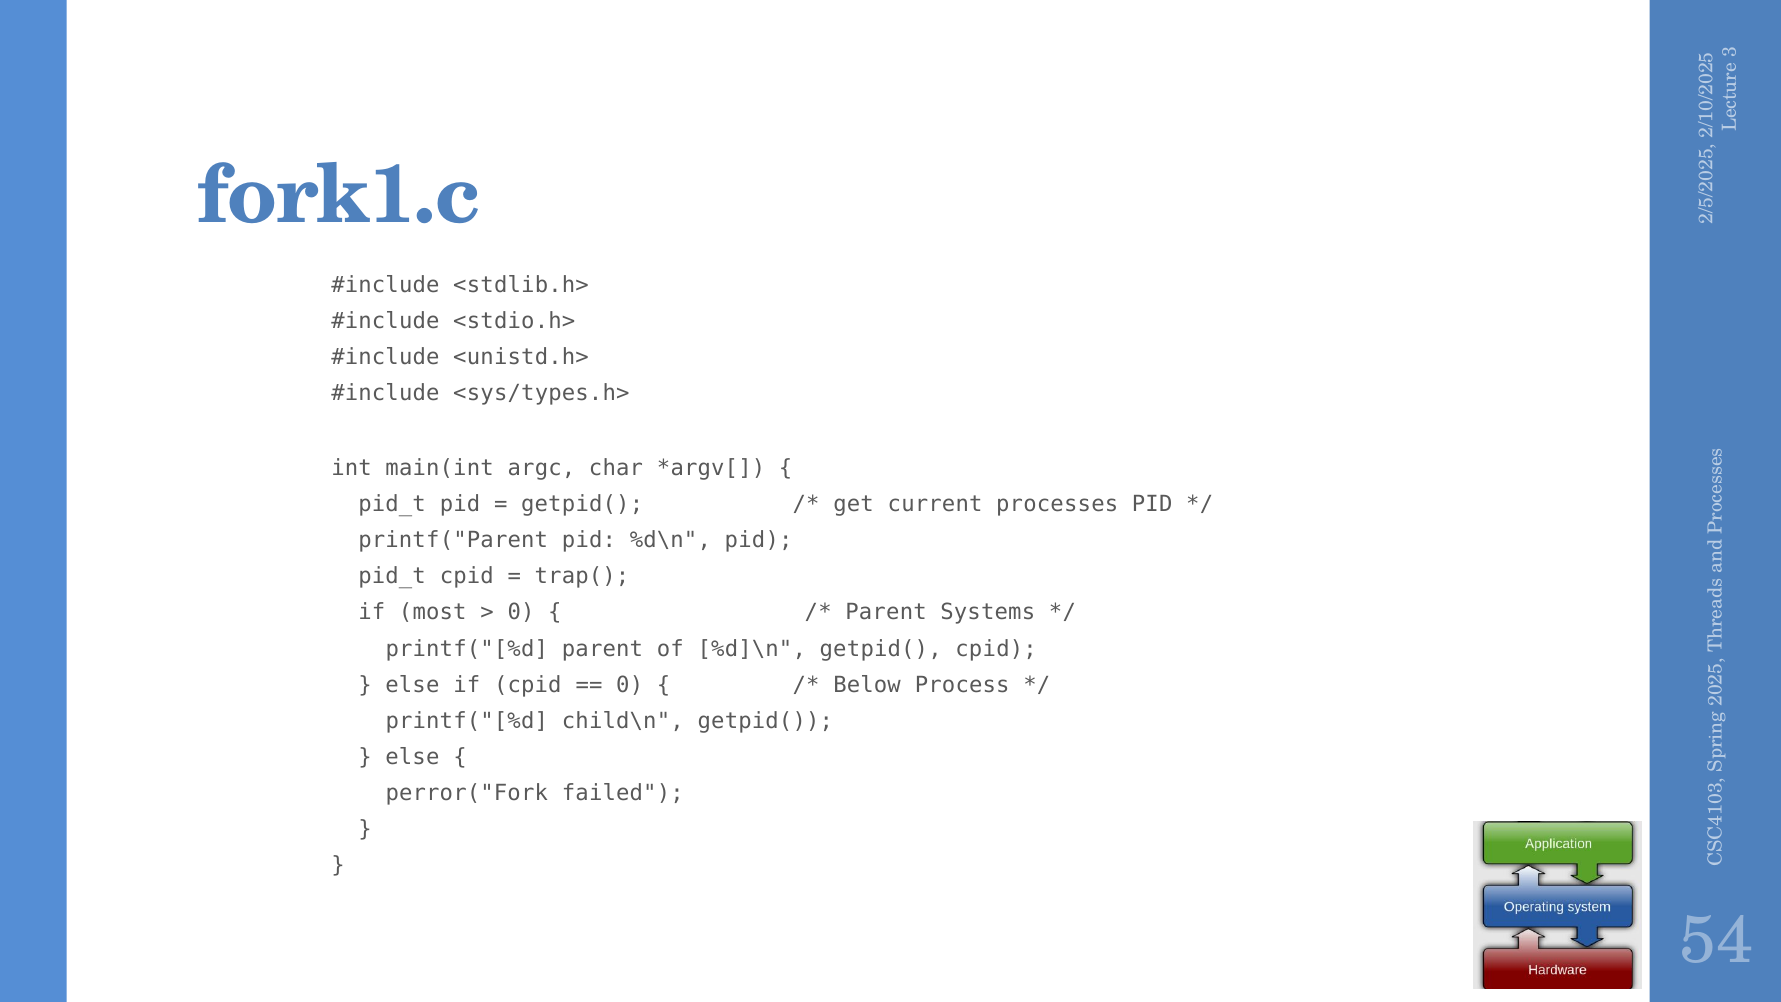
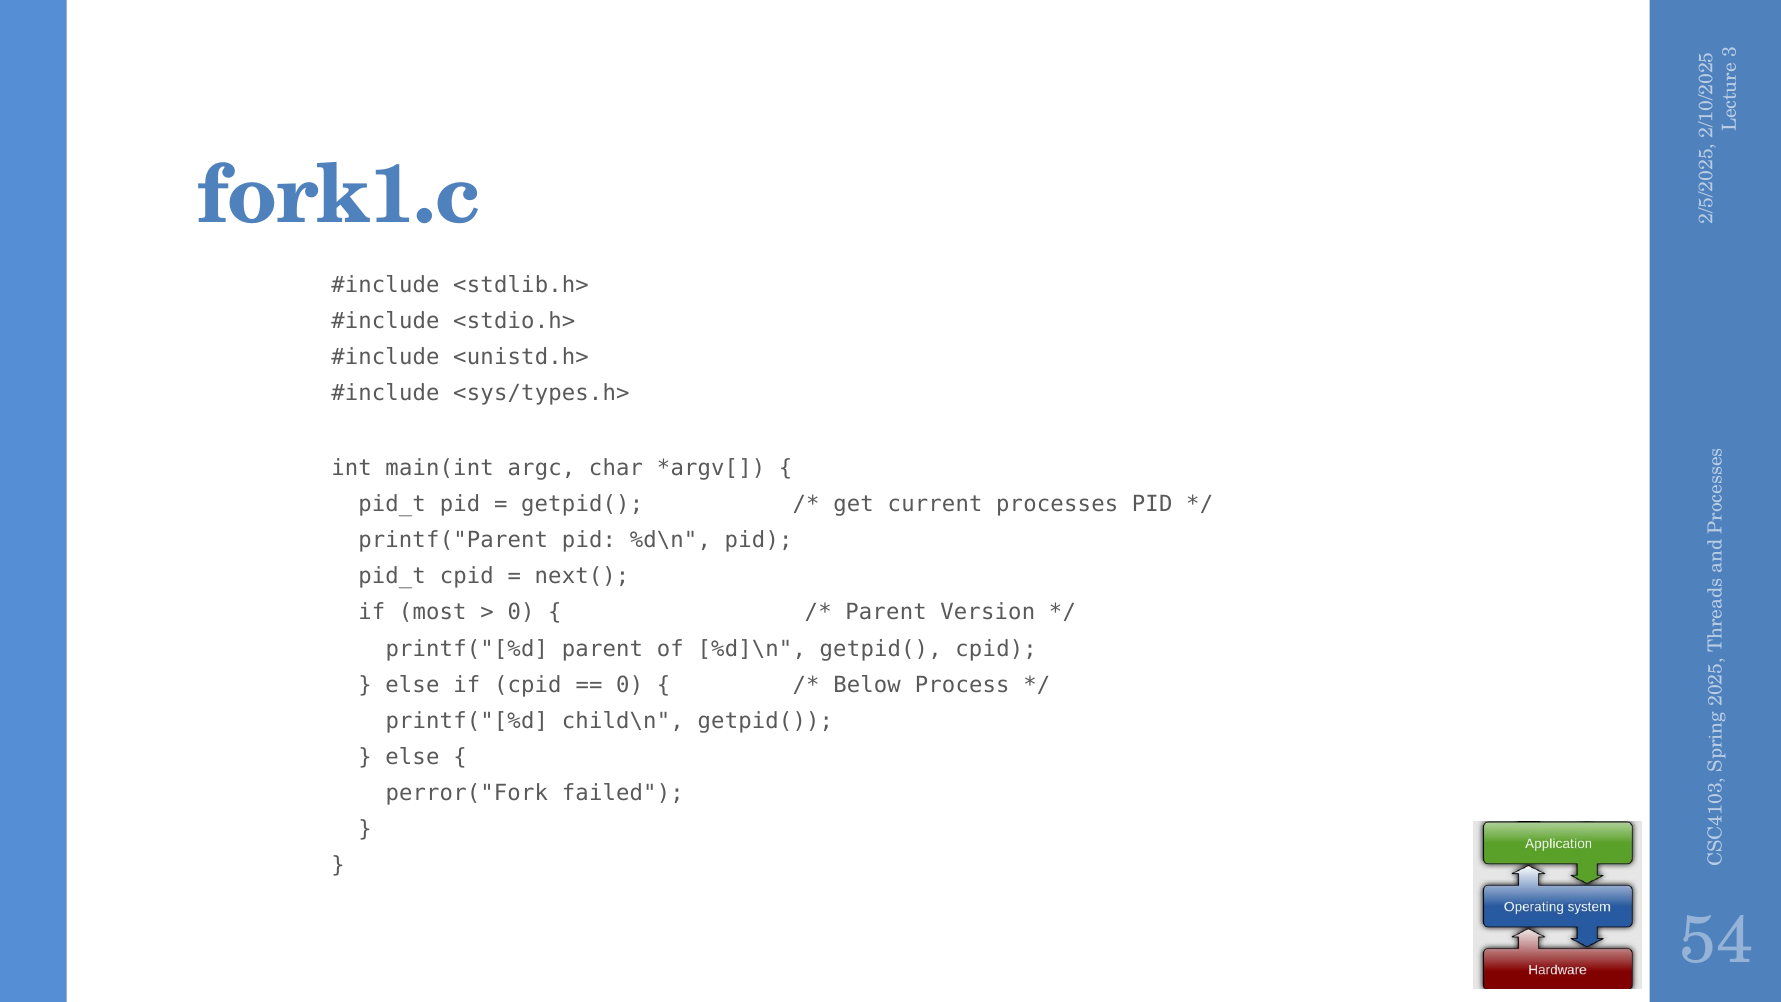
trap(: trap( -> next( (582, 576)
Systems: Systems -> Version (988, 612)
